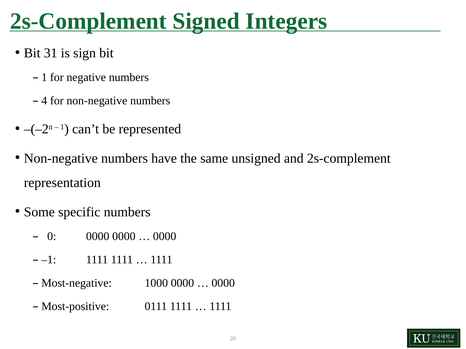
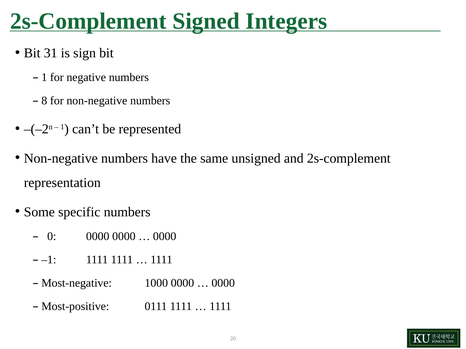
4: 4 -> 8 (44, 101)
